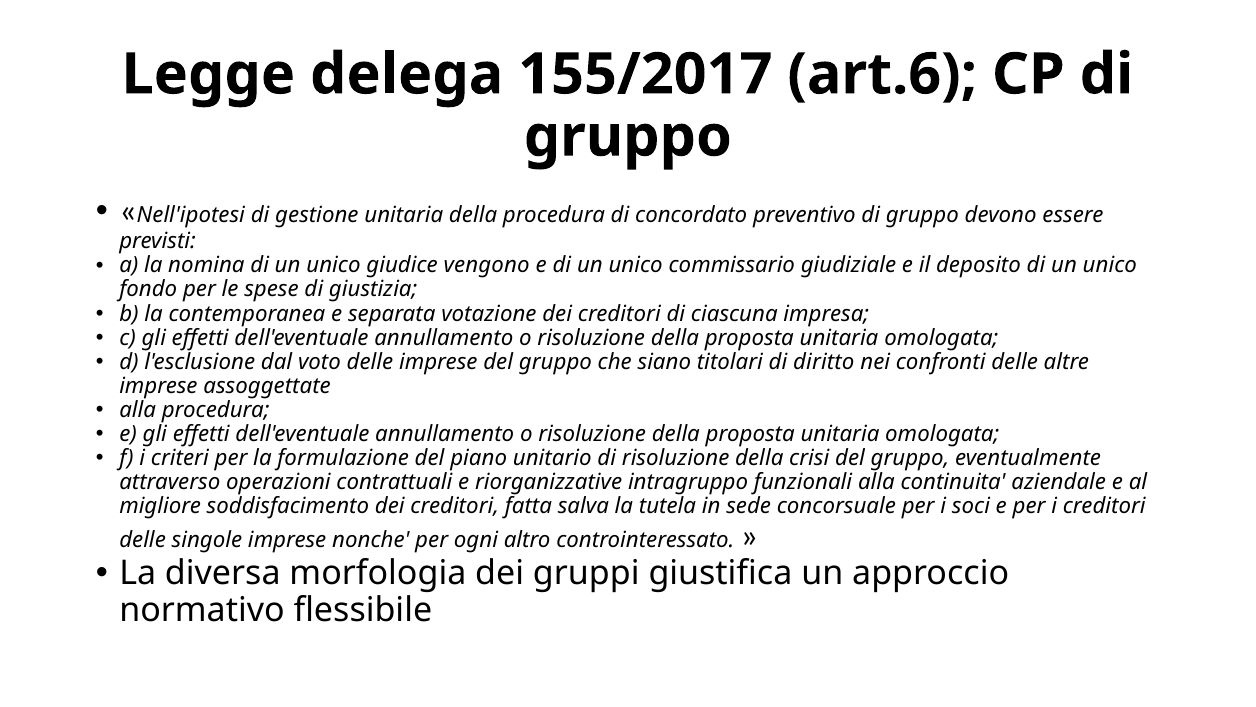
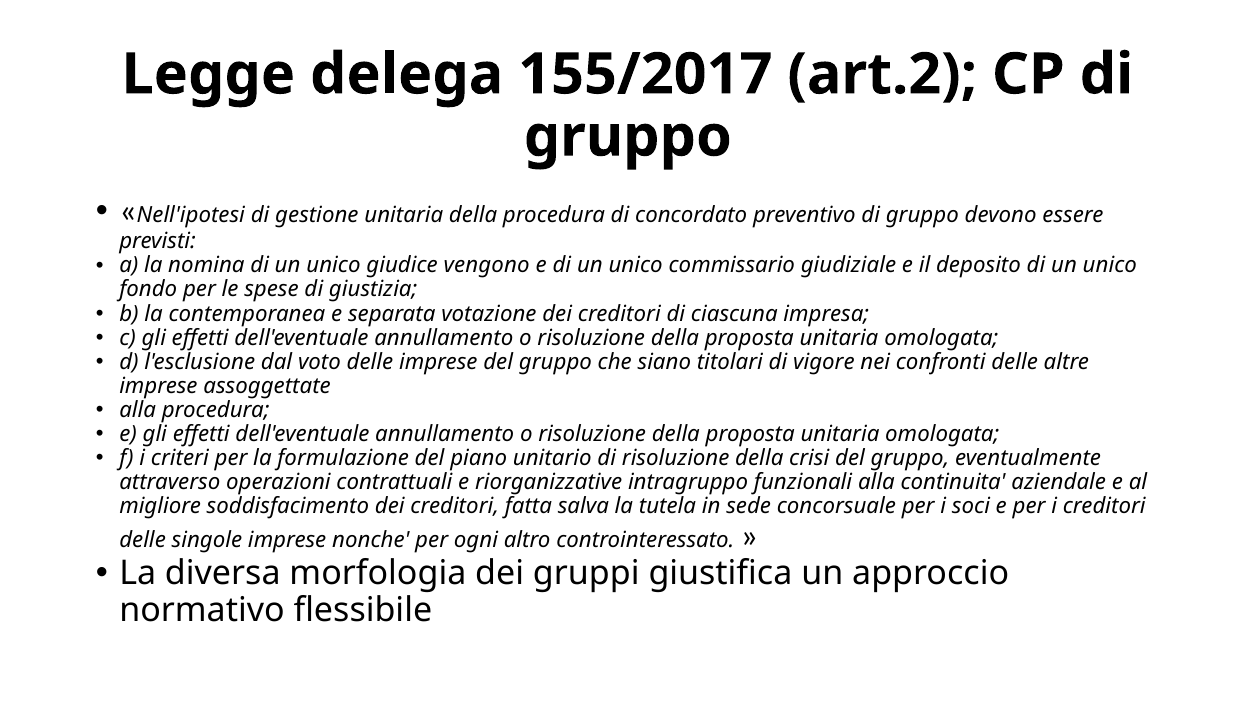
art.6: art.6 -> art.2 (882, 74)
diritto: diritto -> vigore (824, 362)
